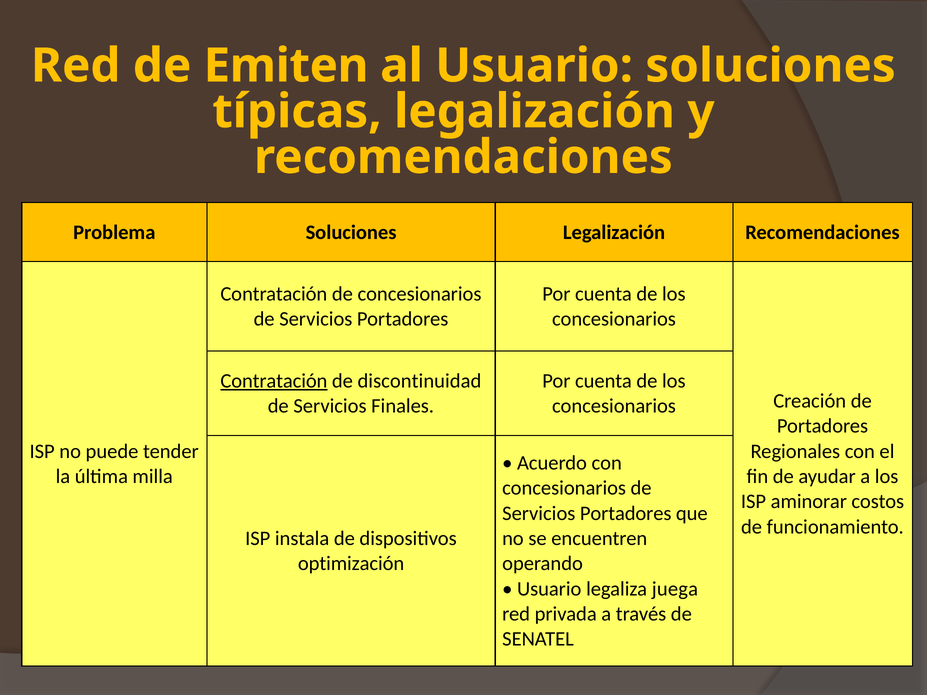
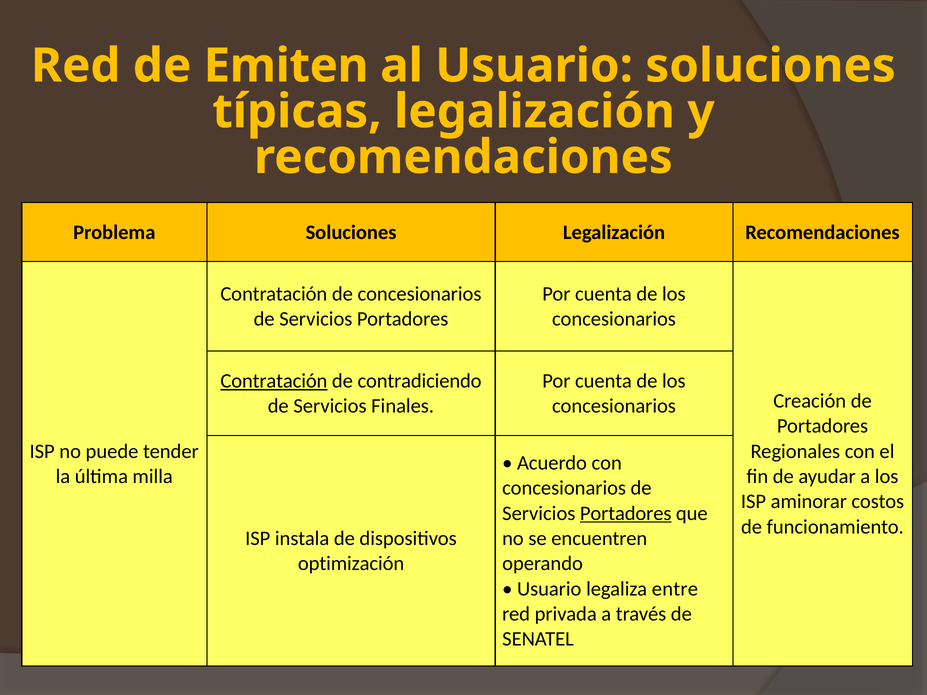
discontinuidad: discontinuidad -> contradiciendo (420, 381)
Portadores underline: none -> present (626, 513)
juega: juega -> entre (675, 589)
